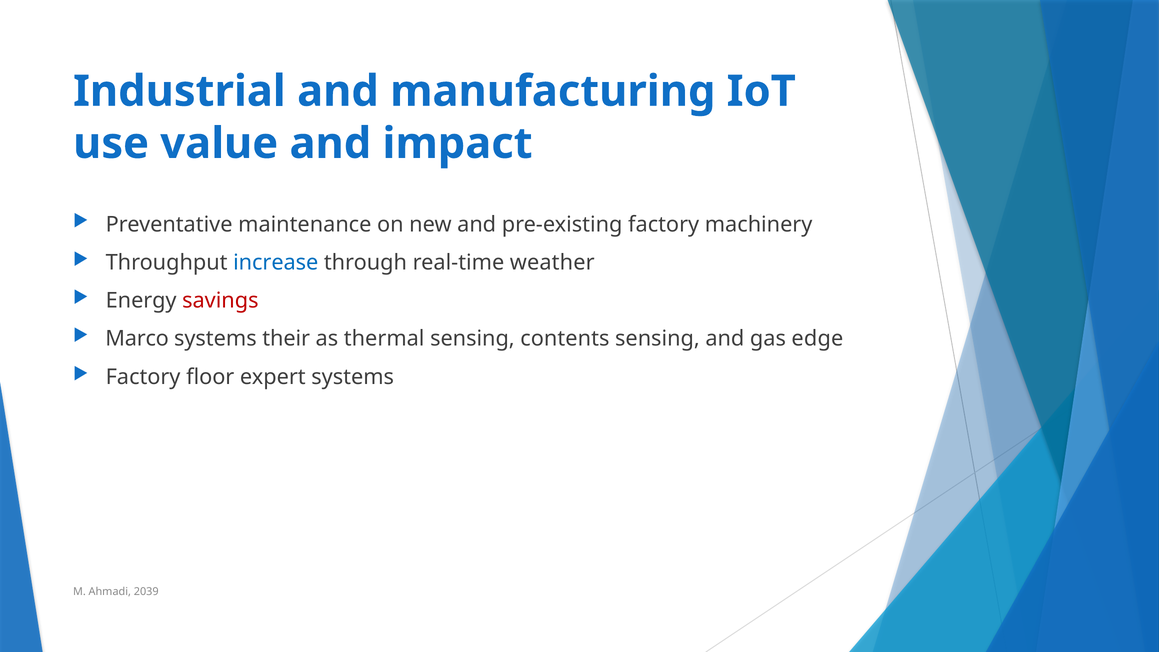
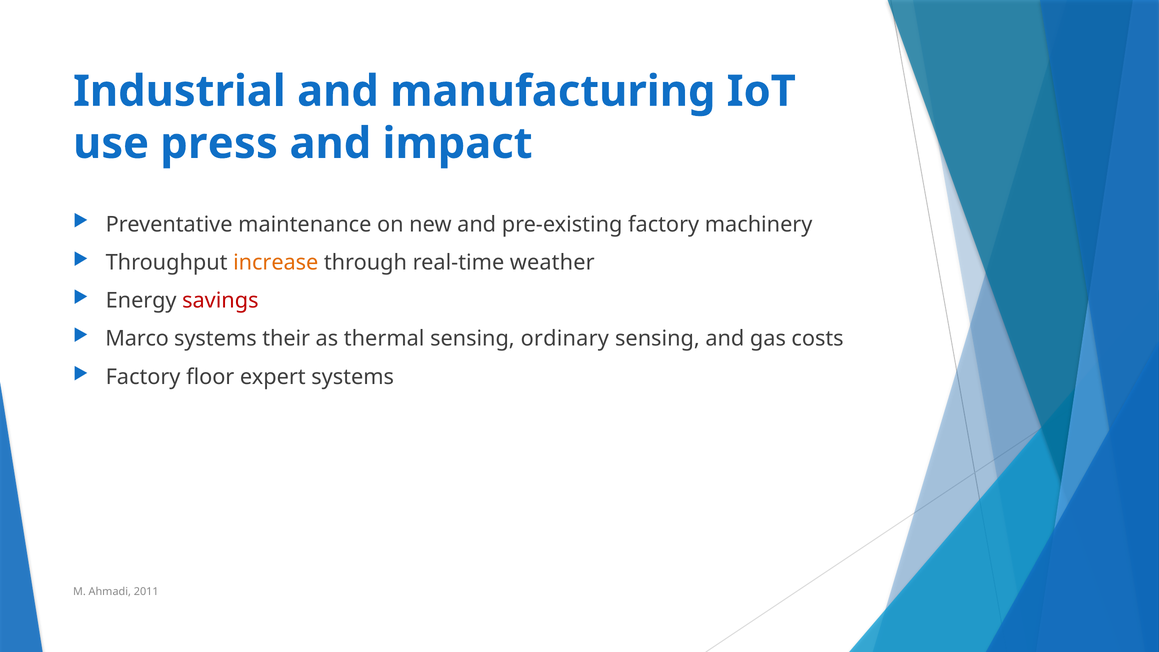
value: value -> press (219, 144)
increase colour: blue -> orange (276, 262)
contents: contents -> ordinary (565, 339)
edge: edge -> costs (818, 339)
2039: 2039 -> 2011 (146, 592)
